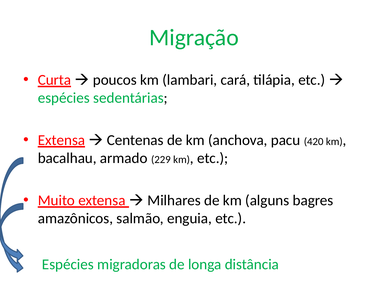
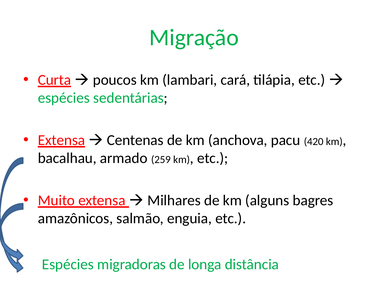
229: 229 -> 259 (161, 160)
